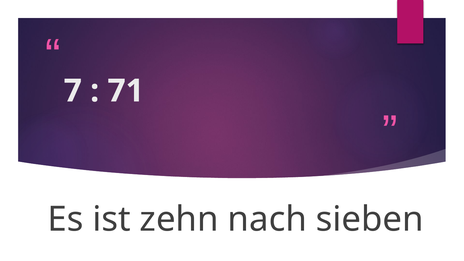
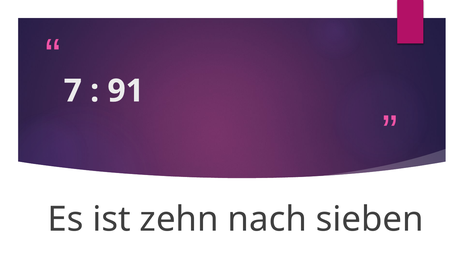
71: 71 -> 91 (126, 91)
